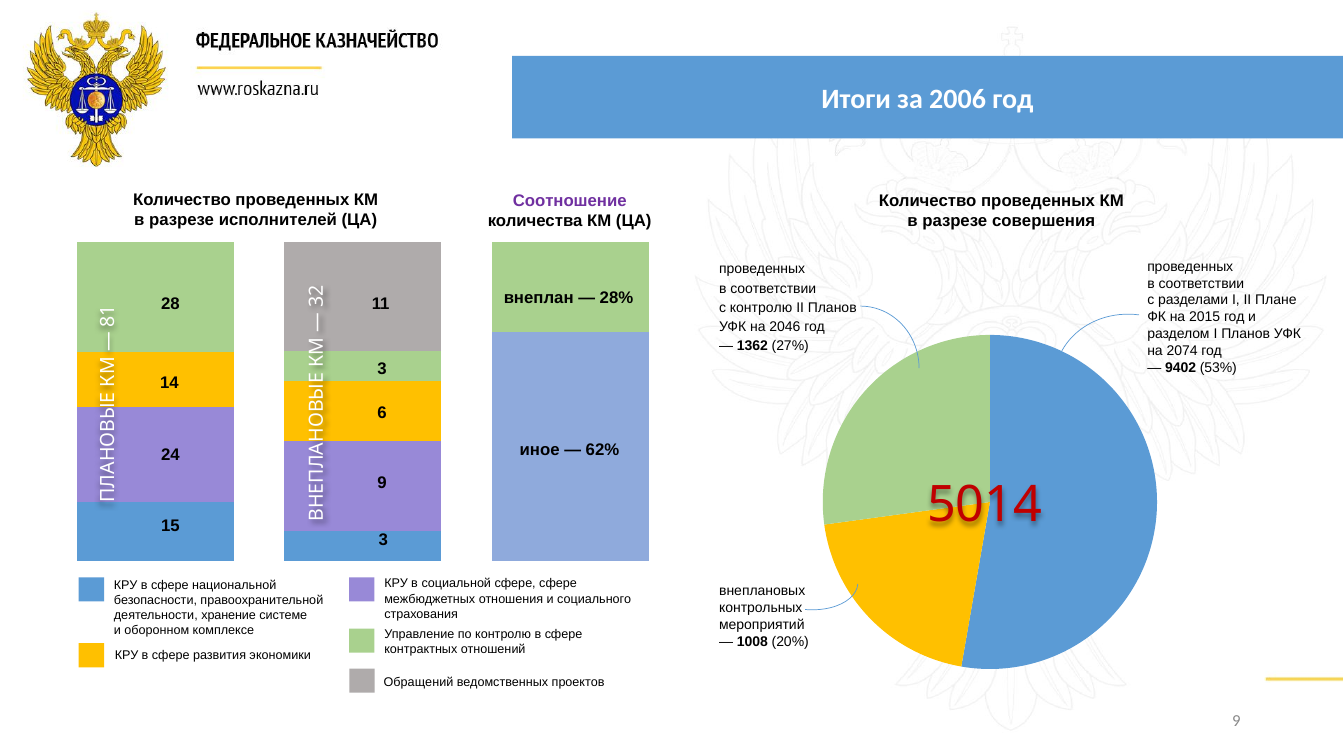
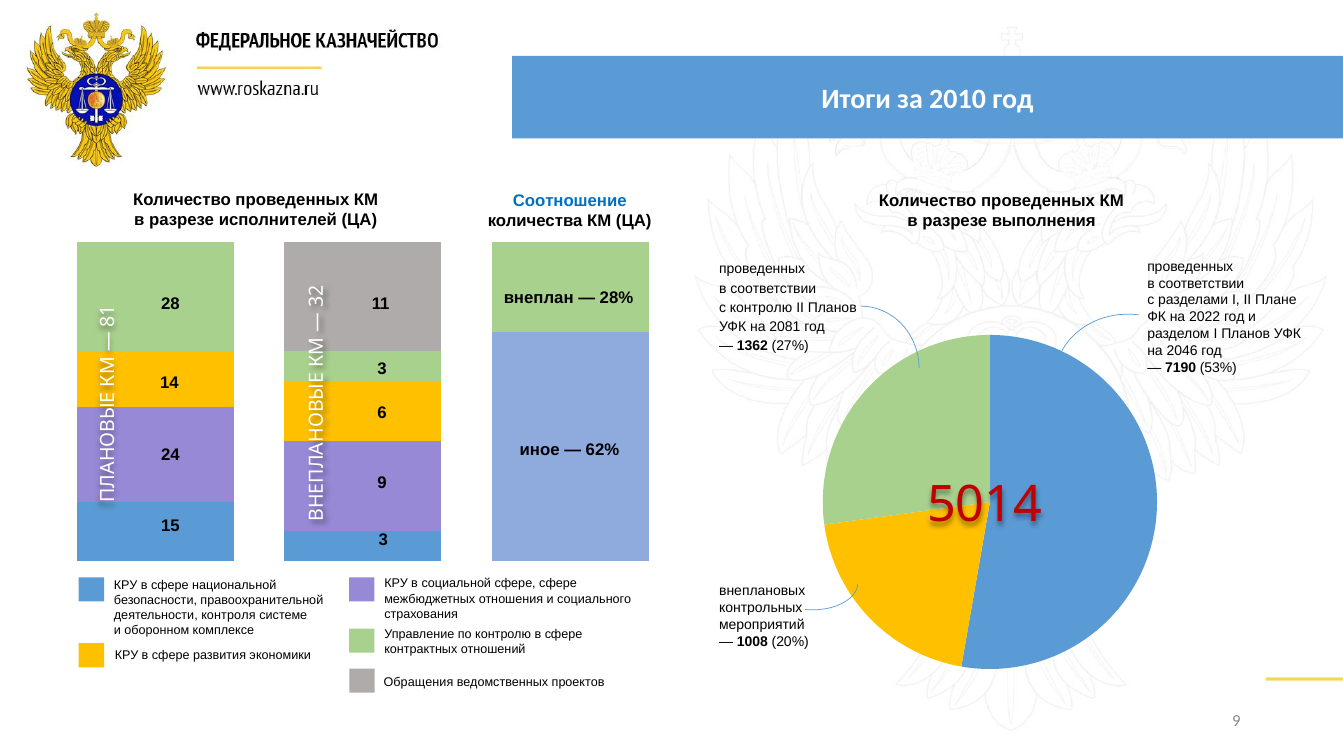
2006: 2006 -> 2010 (958, 99)
Соотношение colour: purple -> blue (570, 201)
совершения: совершения -> выполнения (1044, 221)
2015: 2015 -> 2022 (1205, 317)
2046: 2046 -> 2081 (785, 327)
2074: 2074 -> 2046 (1182, 351)
9402: 9402 -> 7190 (1181, 368)
хранение: хранение -> контроля (229, 616)
Обращений: Обращений -> Обращения (418, 683)
